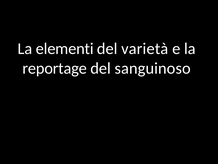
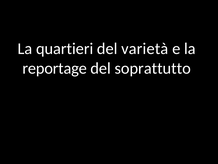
elementi: elementi -> quartieri (65, 49)
sanguinoso: sanguinoso -> soprattutto (153, 68)
